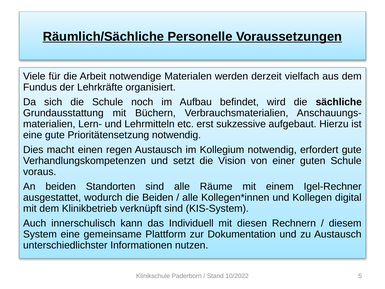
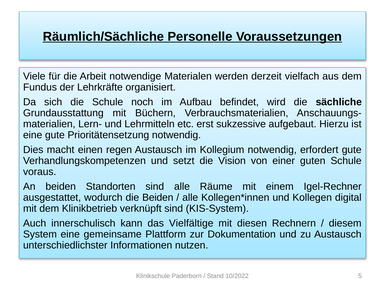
Individuell: Individuell -> Vielfältige (191, 223)
